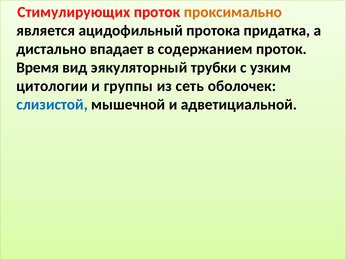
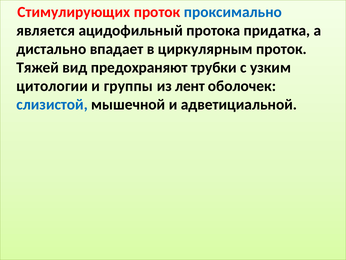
проксимально colour: orange -> blue (233, 12)
содержанием: содержанием -> циркулярным (205, 49)
Время: Время -> Тяжей (38, 67)
эякуляторный: эякуляторный -> предохраняют (139, 67)
сеть: сеть -> лент (190, 86)
